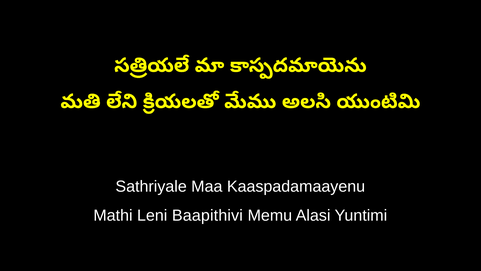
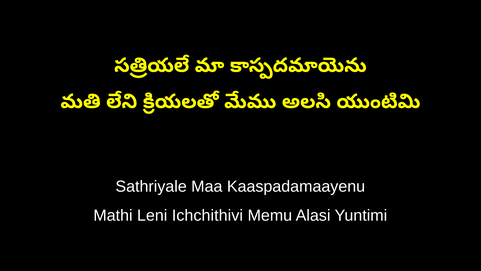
Baapithivi: Baapithivi -> Ichchithivi (207, 215)
